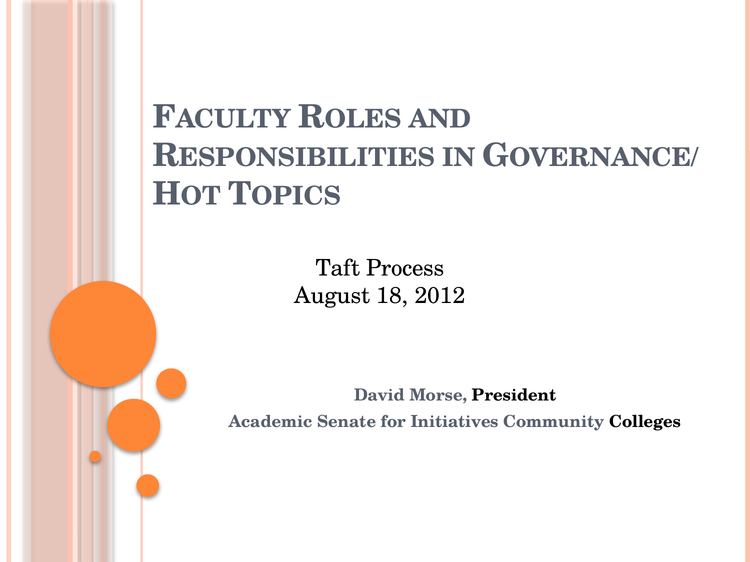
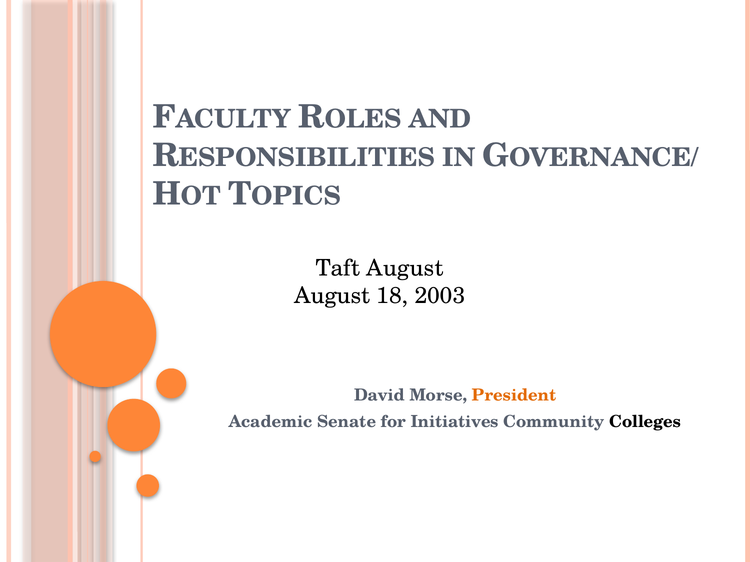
Taft Process: Process -> August (405, 268)
2012: 2012 -> 2003 (440, 296)
President colour: black -> orange (514, 396)
